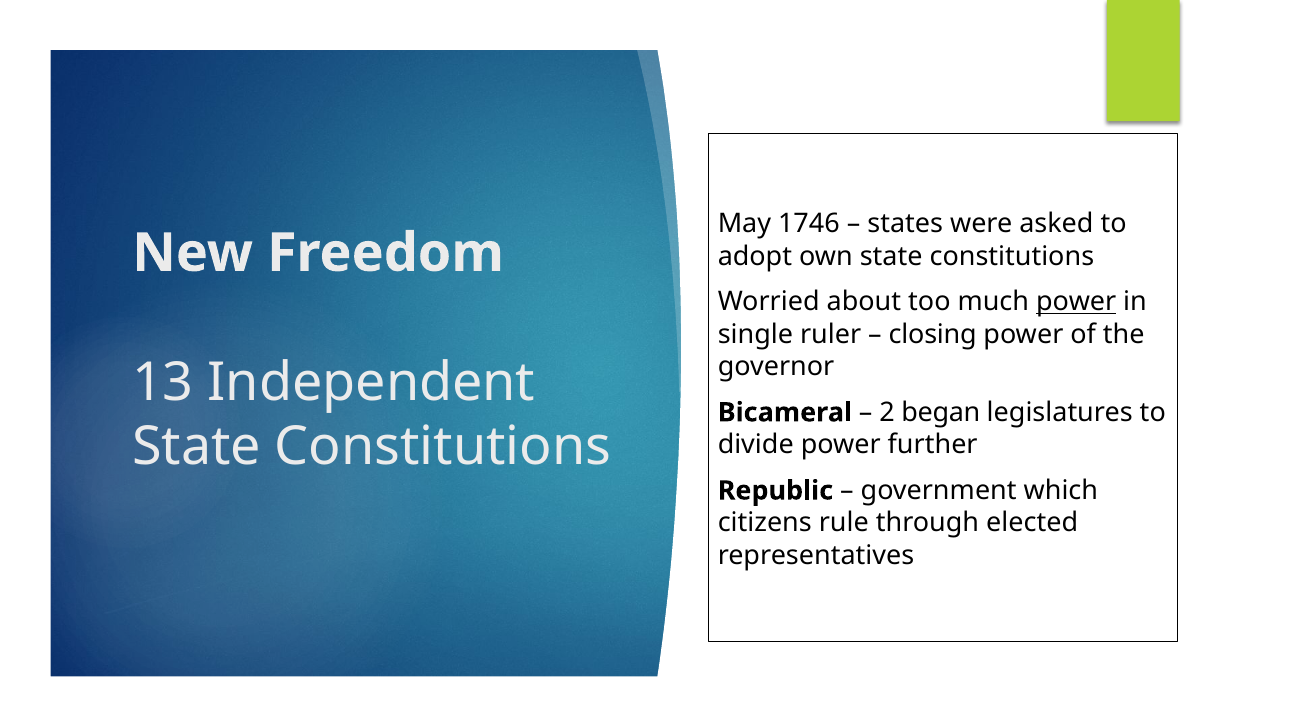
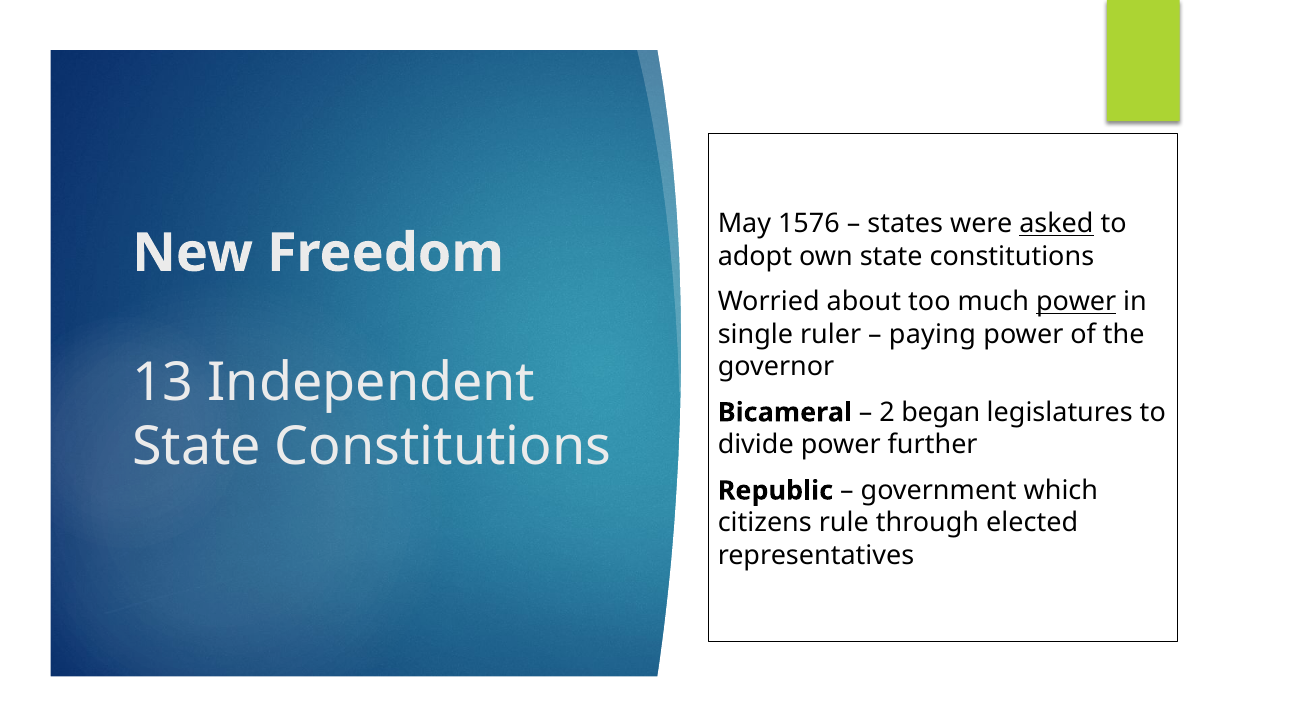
1746: 1746 -> 1576 (809, 224)
asked underline: none -> present (1056, 224)
closing: closing -> paying (932, 335)
